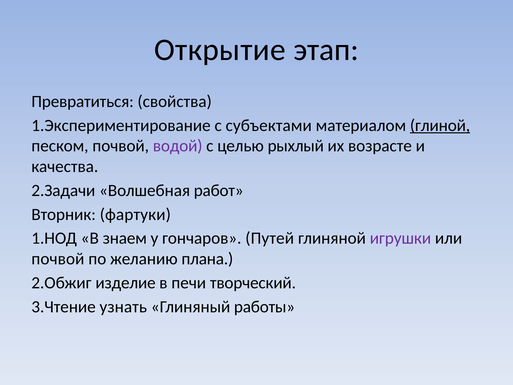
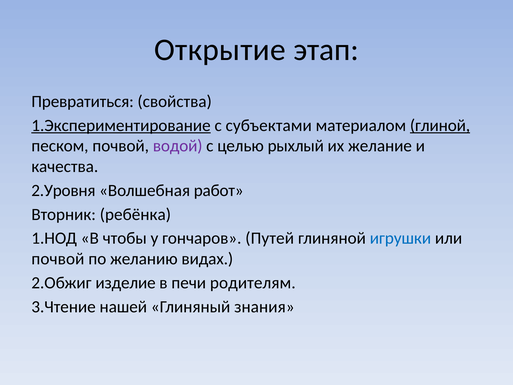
1.Экспериментирование underline: none -> present (121, 125)
возрасте: возрасте -> желание (380, 146)
2.Задачи: 2.Задачи -> 2.Уровня (63, 190)
фартуки: фартуки -> ребёнка (135, 214)
знаем: знаем -> чтобы (125, 238)
игрушки colour: purple -> blue (400, 238)
плана: плана -> видах (207, 259)
творческий: творческий -> родителям (253, 283)
узнать: узнать -> нашей (123, 307)
работы: работы -> знания (264, 307)
